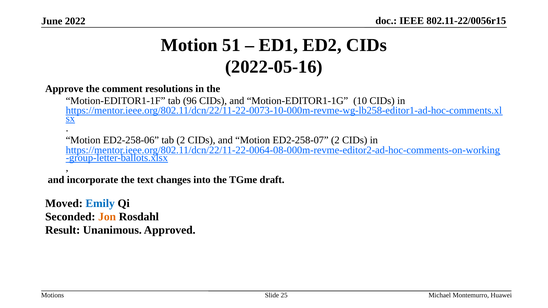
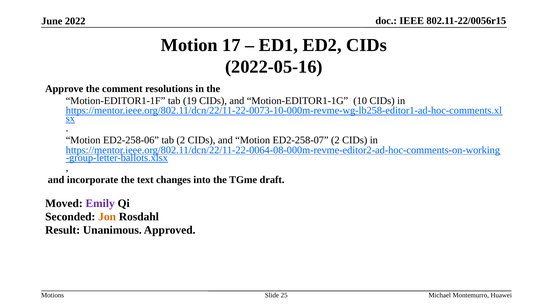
51: 51 -> 17 (231, 45)
96: 96 -> 19 (190, 101)
Emily colour: blue -> purple (100, 204)
